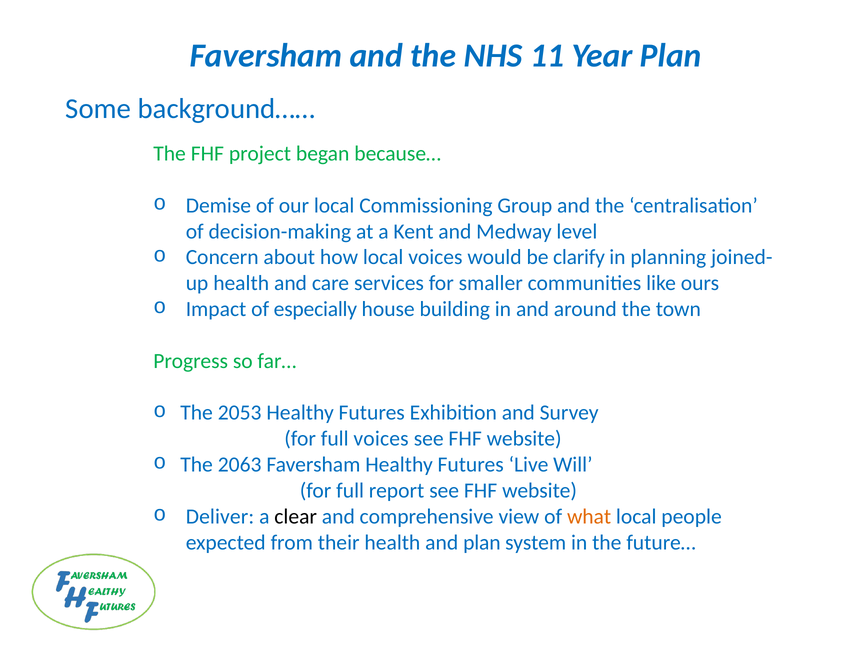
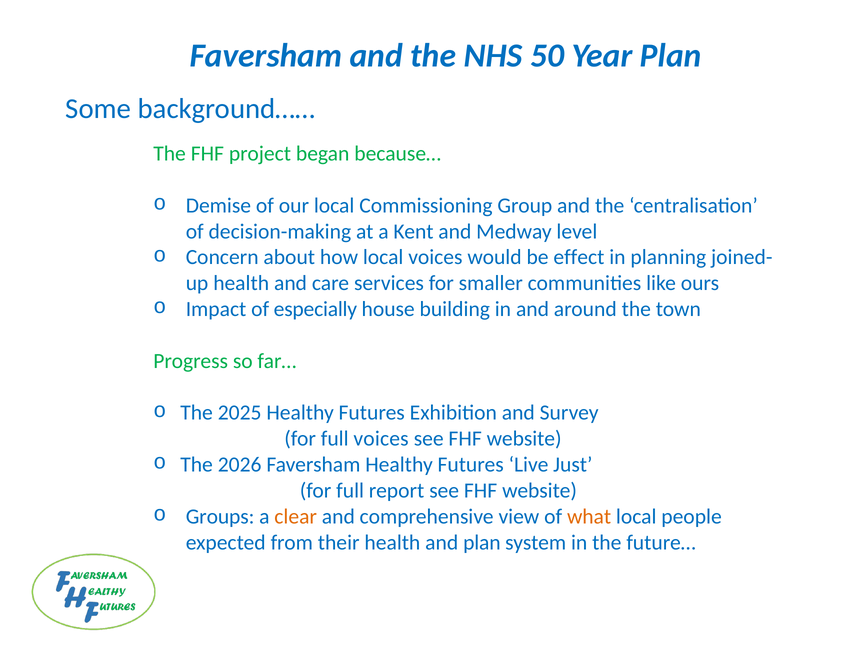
11: 11 -> 50 (547, 56)
clarify: clarify -> effect (579, 257)
2053: 2053 -> 2025 (240, 413)
2063: 2063 -> 2026 (240, 465)
Will: Will -> Just (573, 465)
Deliver: Deliver -> Groups (220, 517)
clear colour: black -> orange (296, 517)
